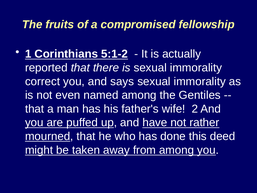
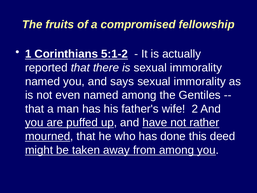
correct: correct -> named (43, 81)
